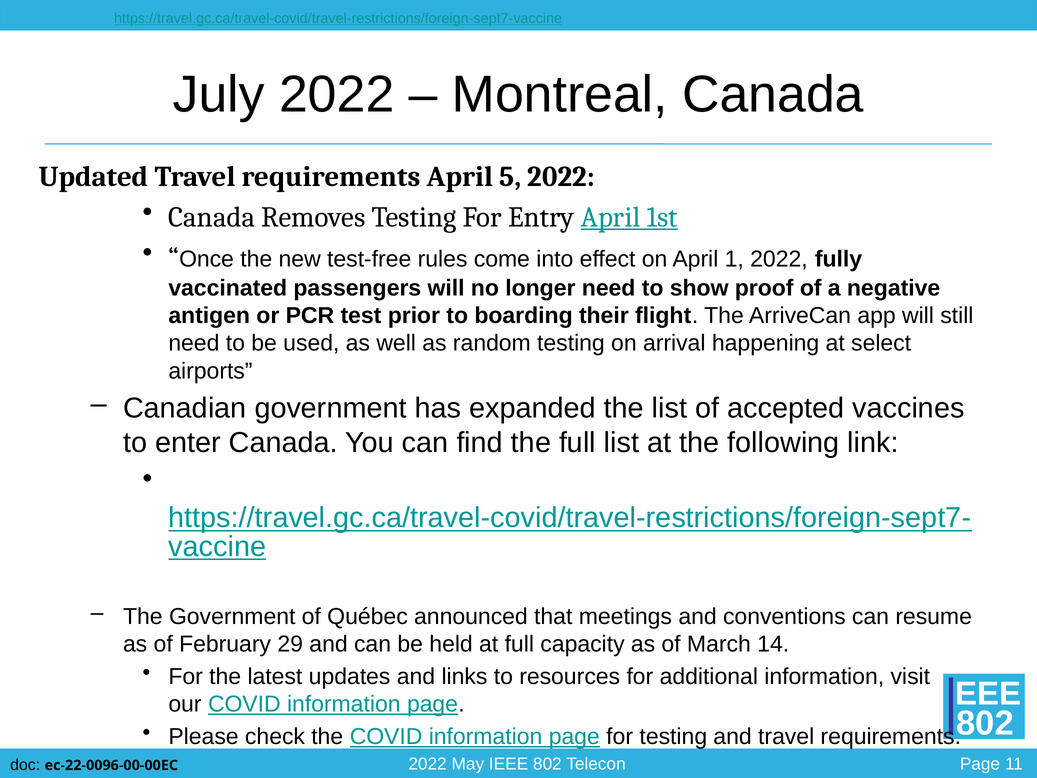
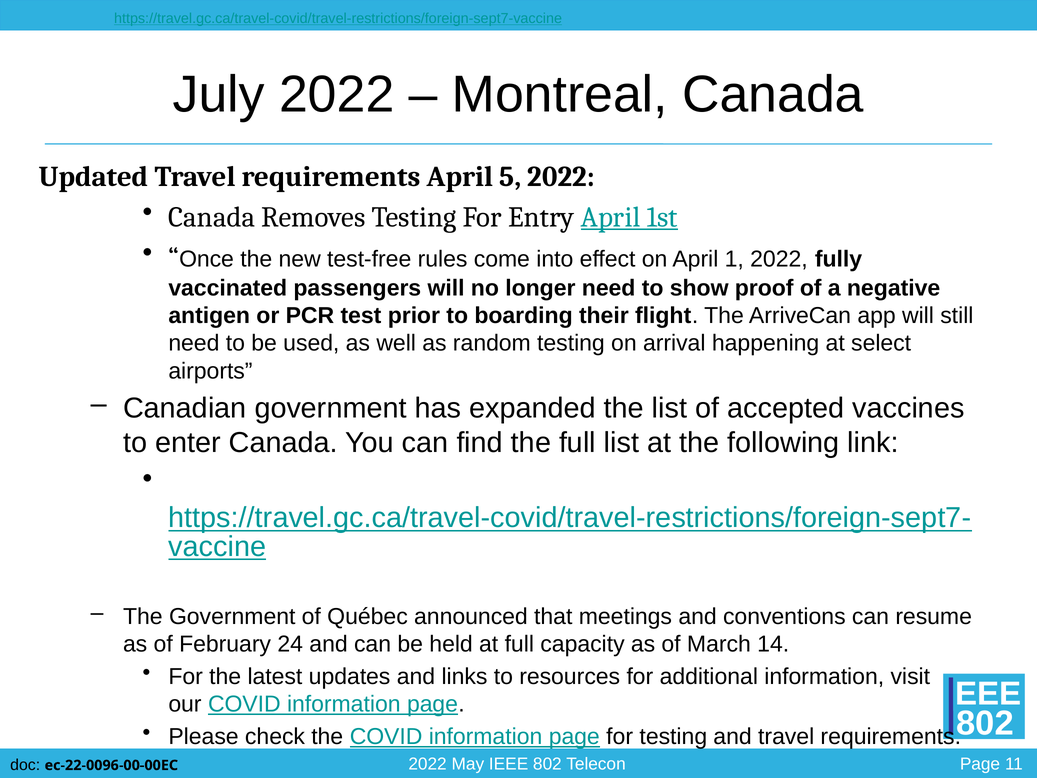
29: 29 -> 24 (290, 644)
